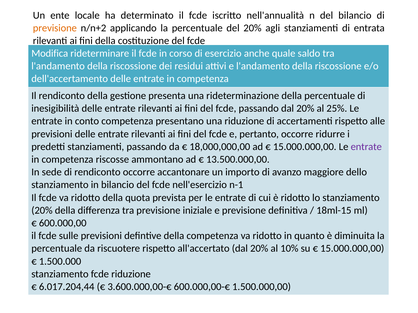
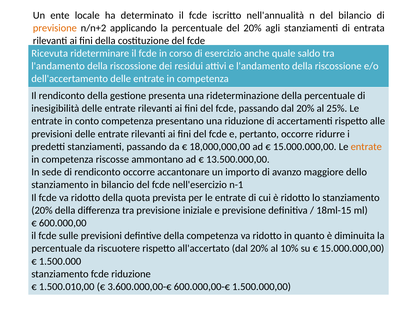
Modifica: Modifica -> Ricevuta (50, 53)
entrate colour: purple -> orange (366, 147)
6.017.204,44: 6.017.204,44 -> 1.500.010,00 (67, 287)
